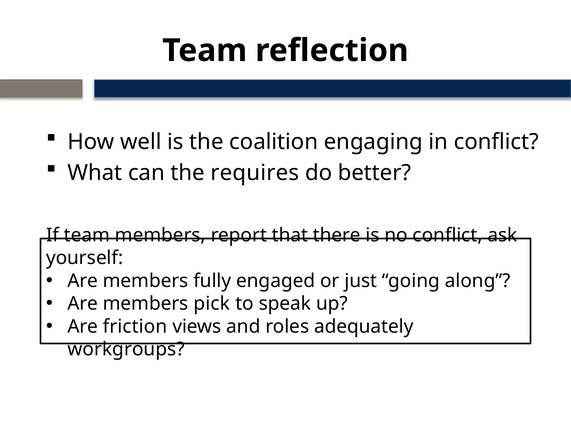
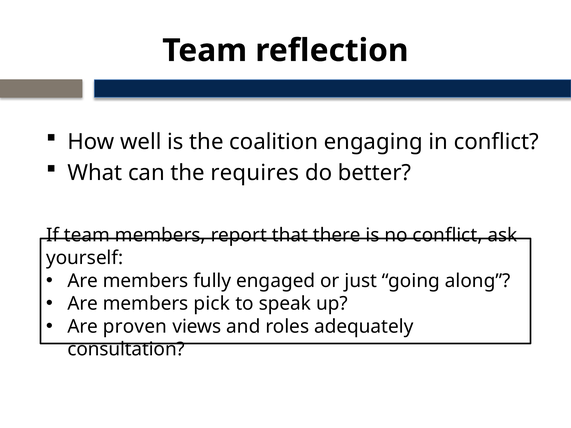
friction: friction -> proven (135, 327)
workgroups: workgroups -> consultation (126, 350)
